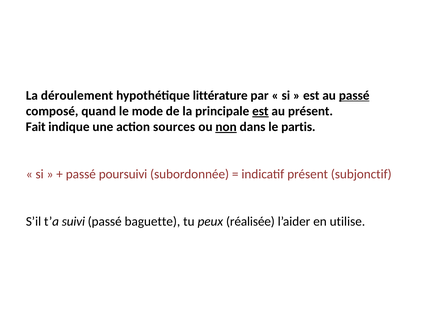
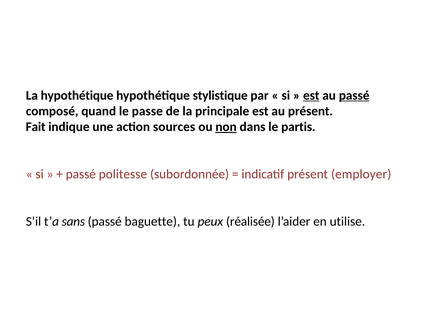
La déroulement: déroulement -> hypothétique (77, 95)
littérature: littérature -> stylistique (220, 95)
est underline: none -> present (311, 95)
mode: mode -> passe (147, 111)
est underline: present -> none (260, 111)
poursuivi: poursuivi -> politesse (123, 174)
subjonctif: subjonctif -> employer (361, 174)
suivi: suivi -> sans (73, 222)
